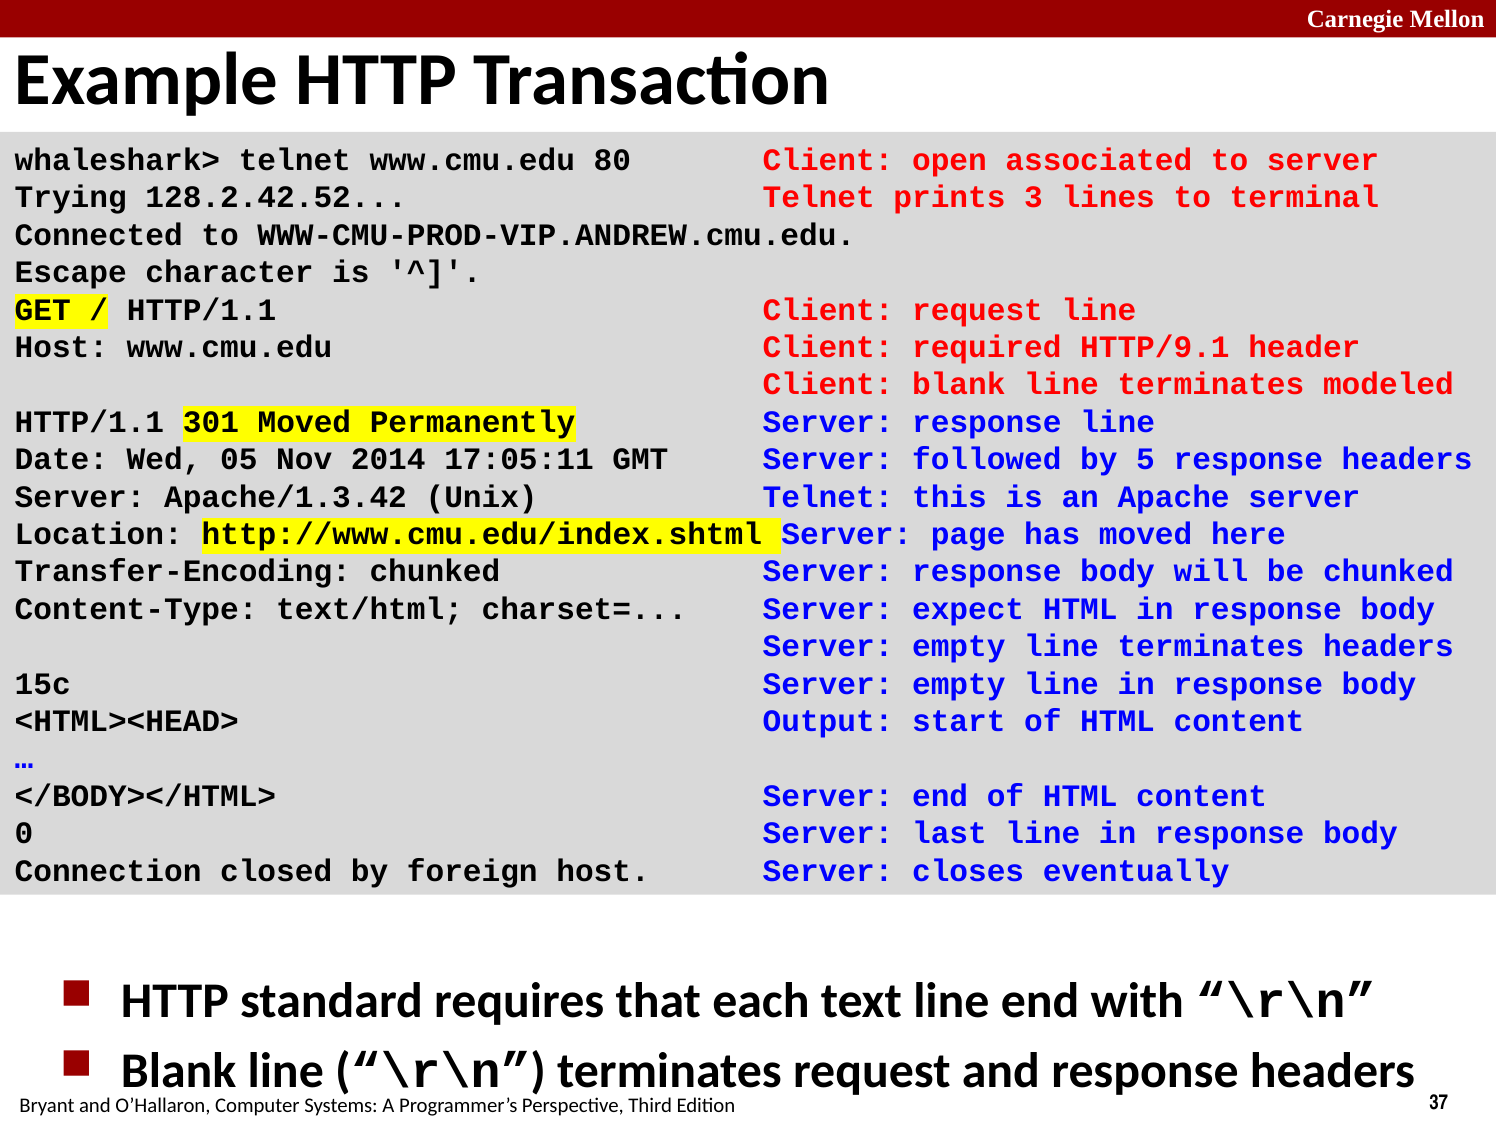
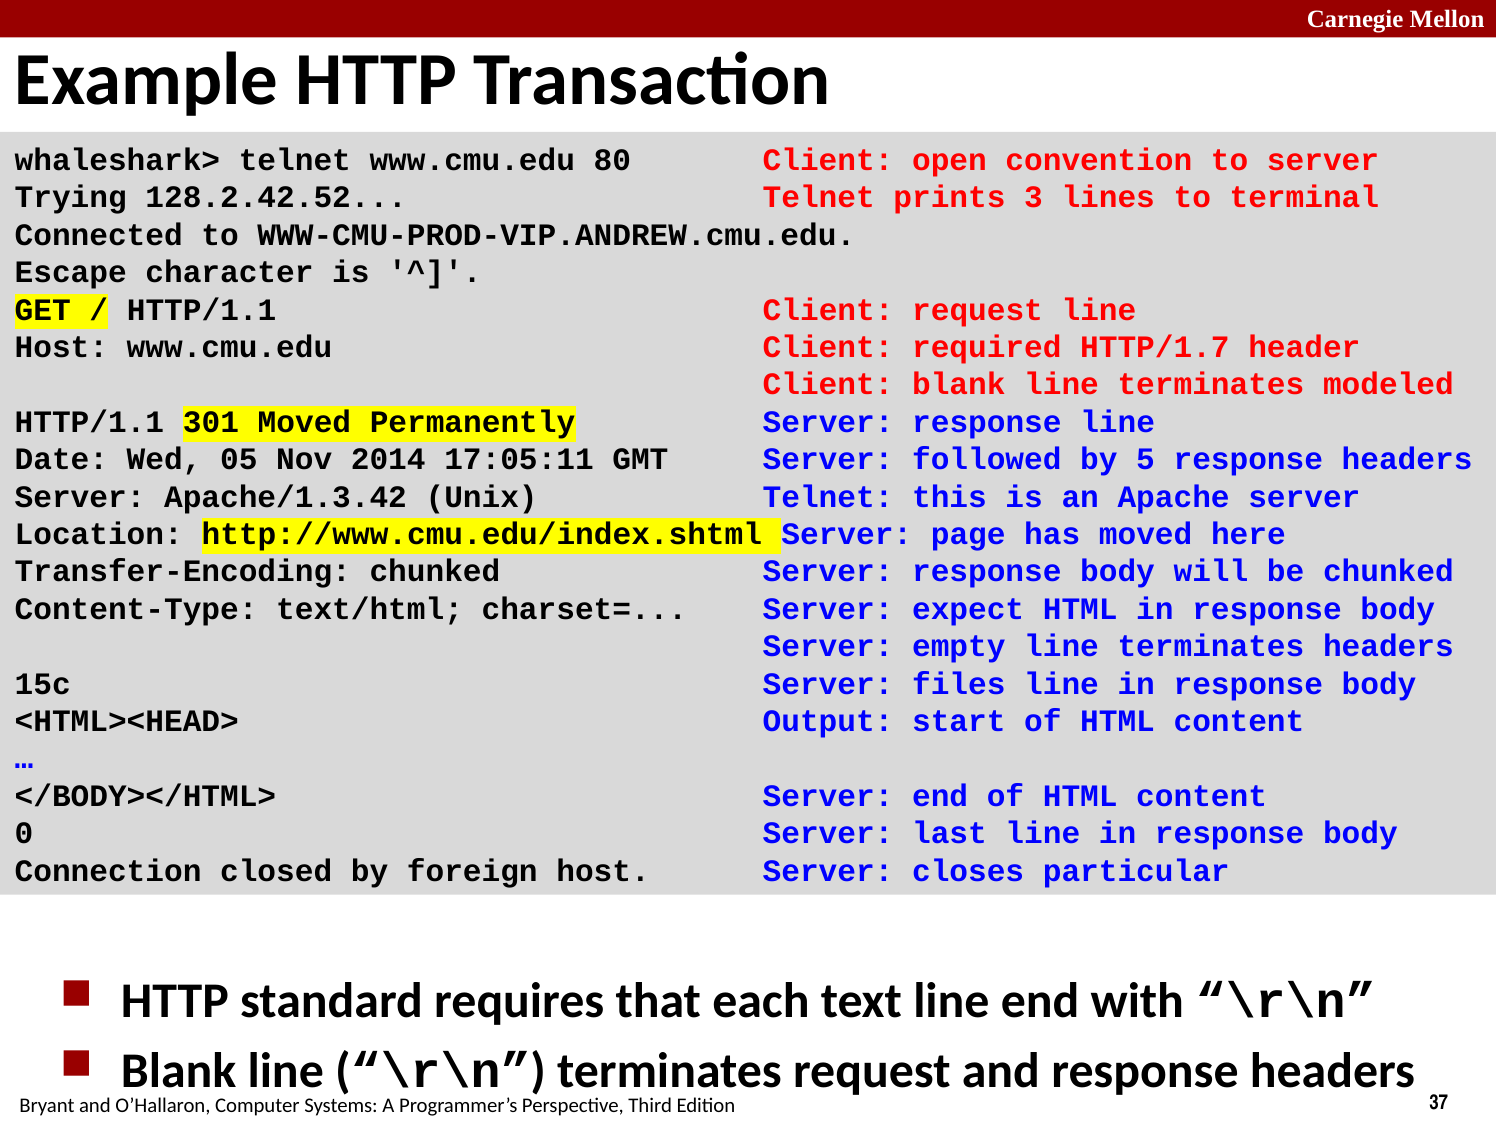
associated: associated -> convention (1099, 160)
HTTP/9.1: HTTP/9.1 -> HTTP/1.7 (1155, 347)
15c Server empty: empty -> files (959, 684)
eventually: eventually -> particular (1136, 871)
